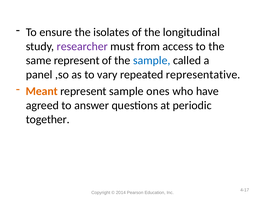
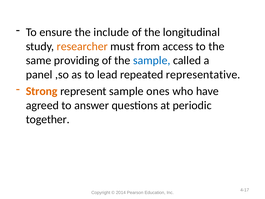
isolates: isolates -> include (111, 32)
researcher colour: purple -> orange (82, 46)
same represent: represent -> providing (77, 60)
vary: vary -> lead (107, 75)
Meant: Meant -> Strong (42, 91)
